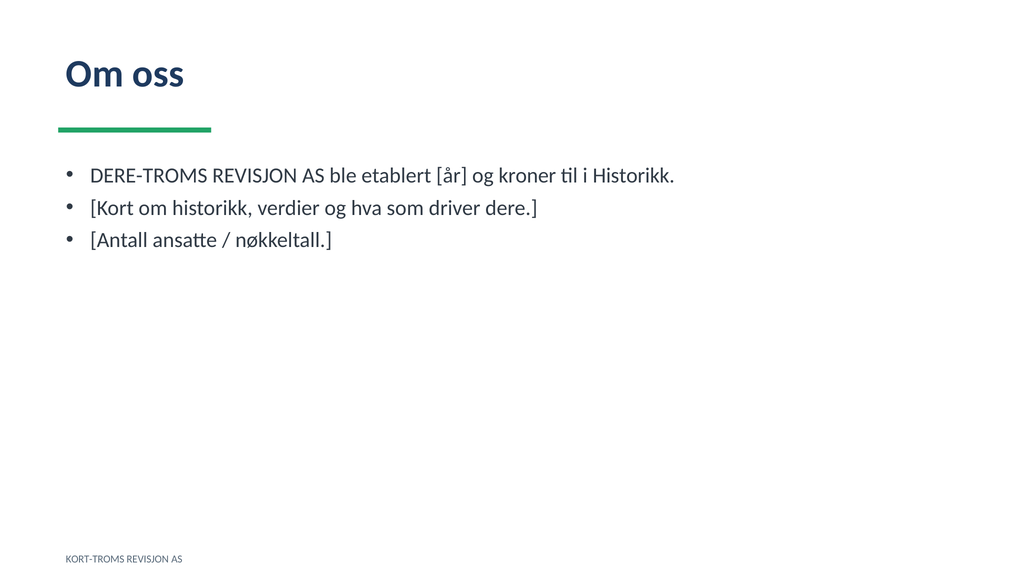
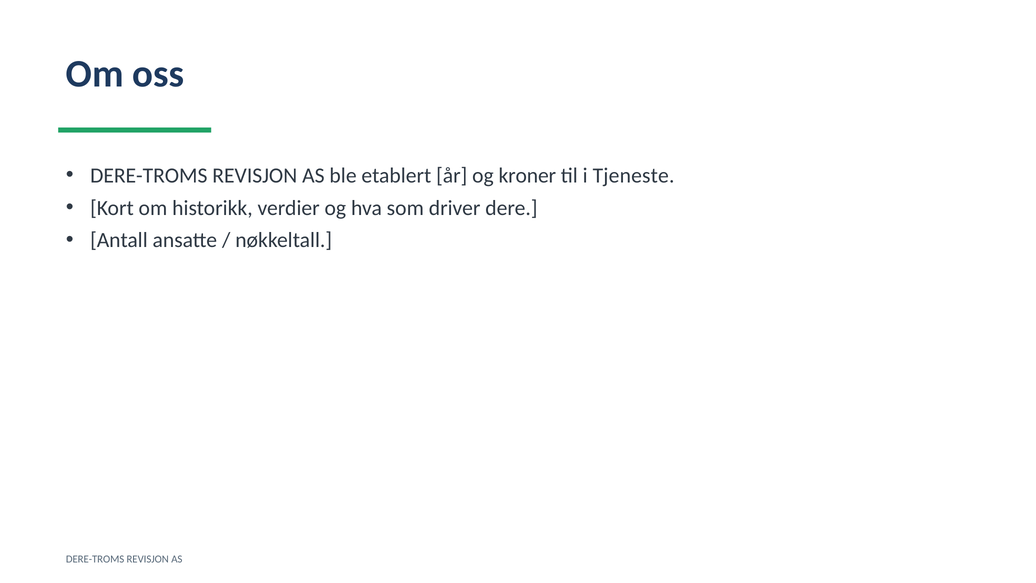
i Historikk: Historikk -> Tjeneste (634, 175)
KORT-TROMS: KORT-TROMS -> DERE-TROMS (95, 559)
